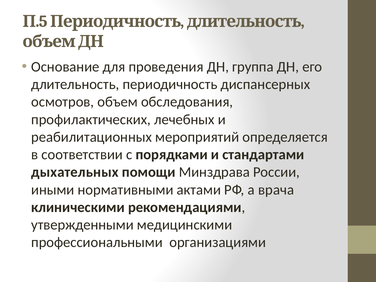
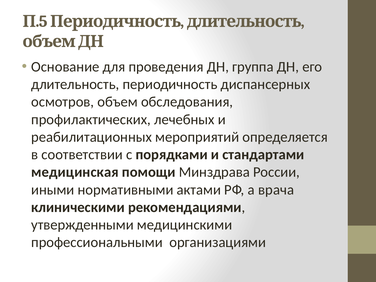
дыхательных: дыхательных -> медицинская (75, 172)
